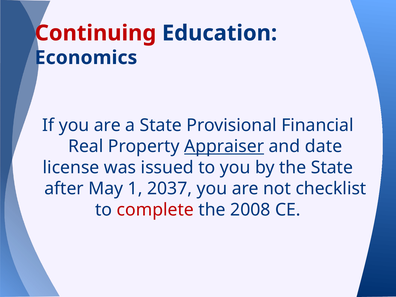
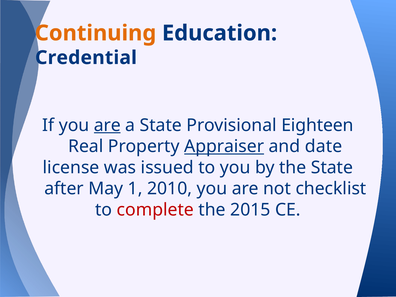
Continuing colour: red -> orange (96, 33)
Economics: Economics -> Credential (86, 58)
are underline: none -> present (107, 125)
Financial: Financial -> Eighteen (317, 125)
2037: 2037 -> 2010 (170, 189)
2008: 2008 -> 2015 (250, 210)
